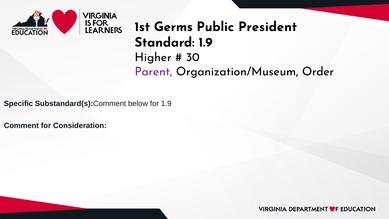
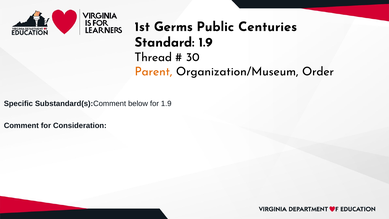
President: President -> Centuries (268, 27)
Higher: Higher -> Thread (153, 57)
Parent colour: purple -> orange (153, 71)
